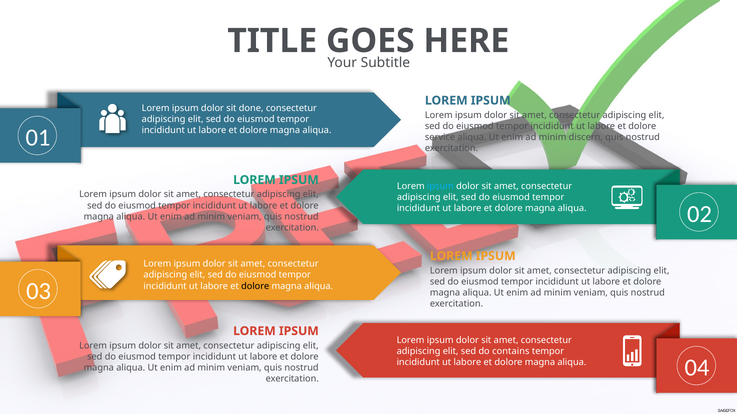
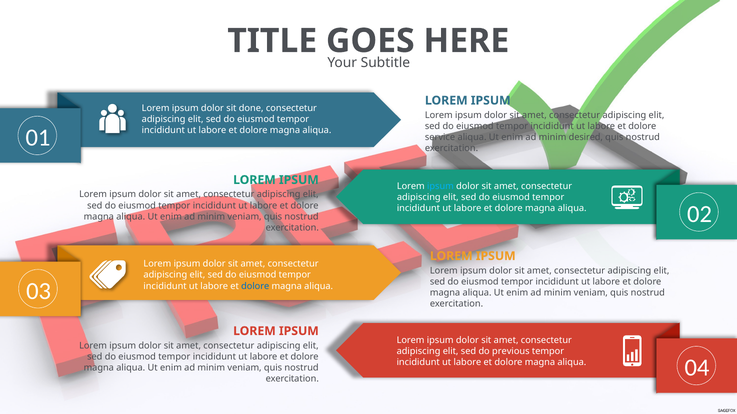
discern: discern -> desired (586, 137)
dolore colour: black -> blue (255, 286)
contains: contains -> previous (511, 352)
